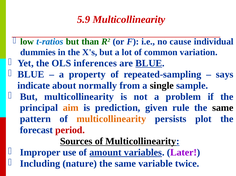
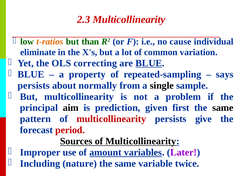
5.9: 5.9 -> 2.3 (84, 20)
t-ratios colour: blue -> orange (50, 42)
dummies: dummies -> eliminate (38, 52)
inferences: inferences -> correcting (95, 63)
indicate: indicate -> persists (34, 86)
aim colour: orange -> black (71, 108)
rule: rule -> first (181, 108)
multicollinearity colour: orange -> red (111, 119)
plot: plot -> give (203, 119)
